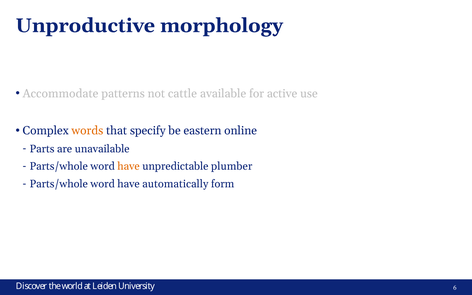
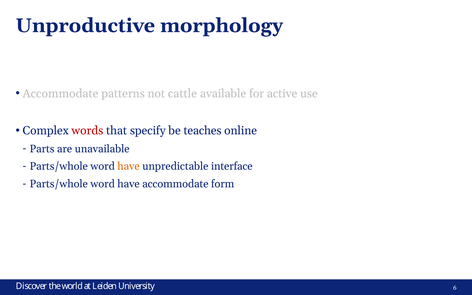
words colour: orange -> red (87, 131)
eastern: eastern -> teaches (203, 131)
plumber: plumber -> interface (232, 166)
have automatically: automatically -> accommodate (175, 184)
